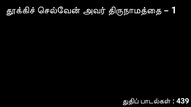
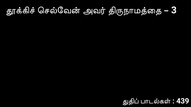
1: 1 -> 3 (174, 10)
